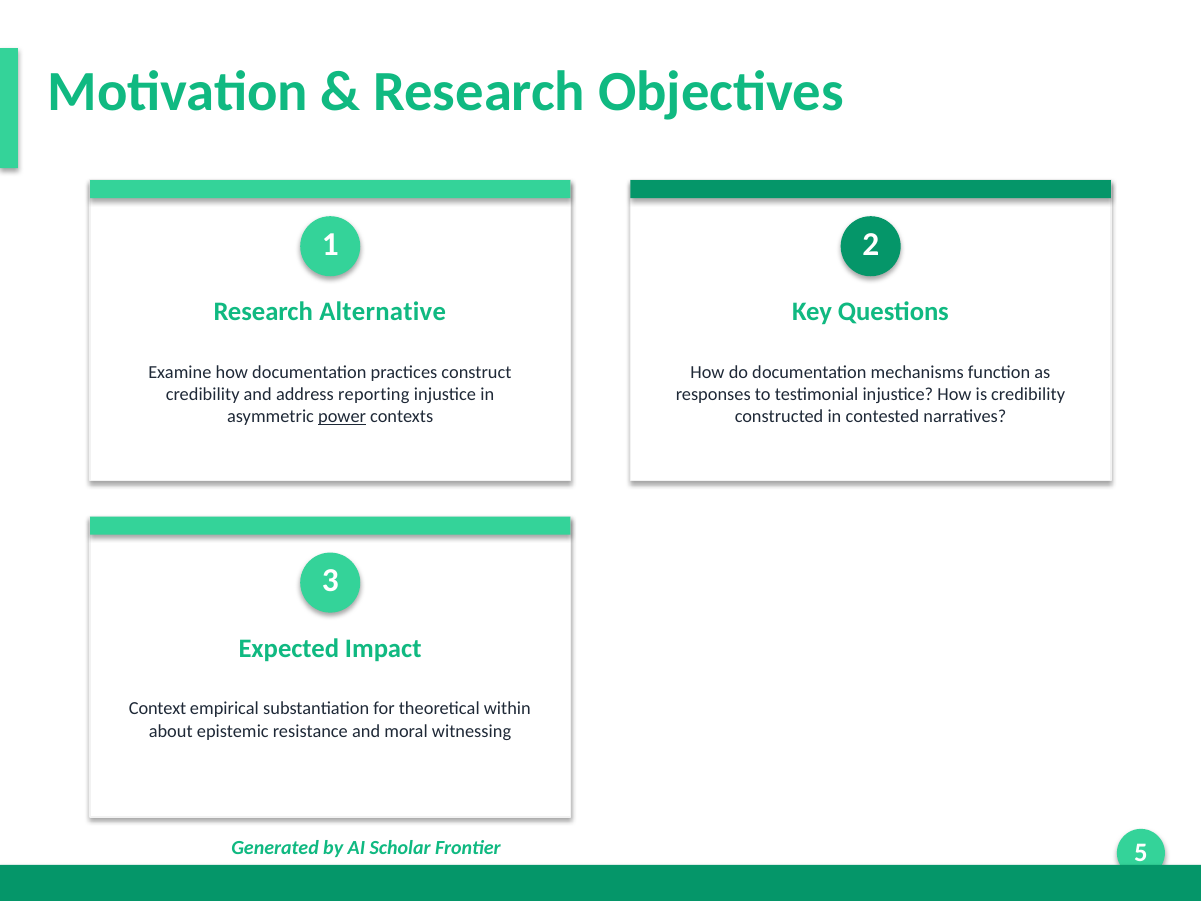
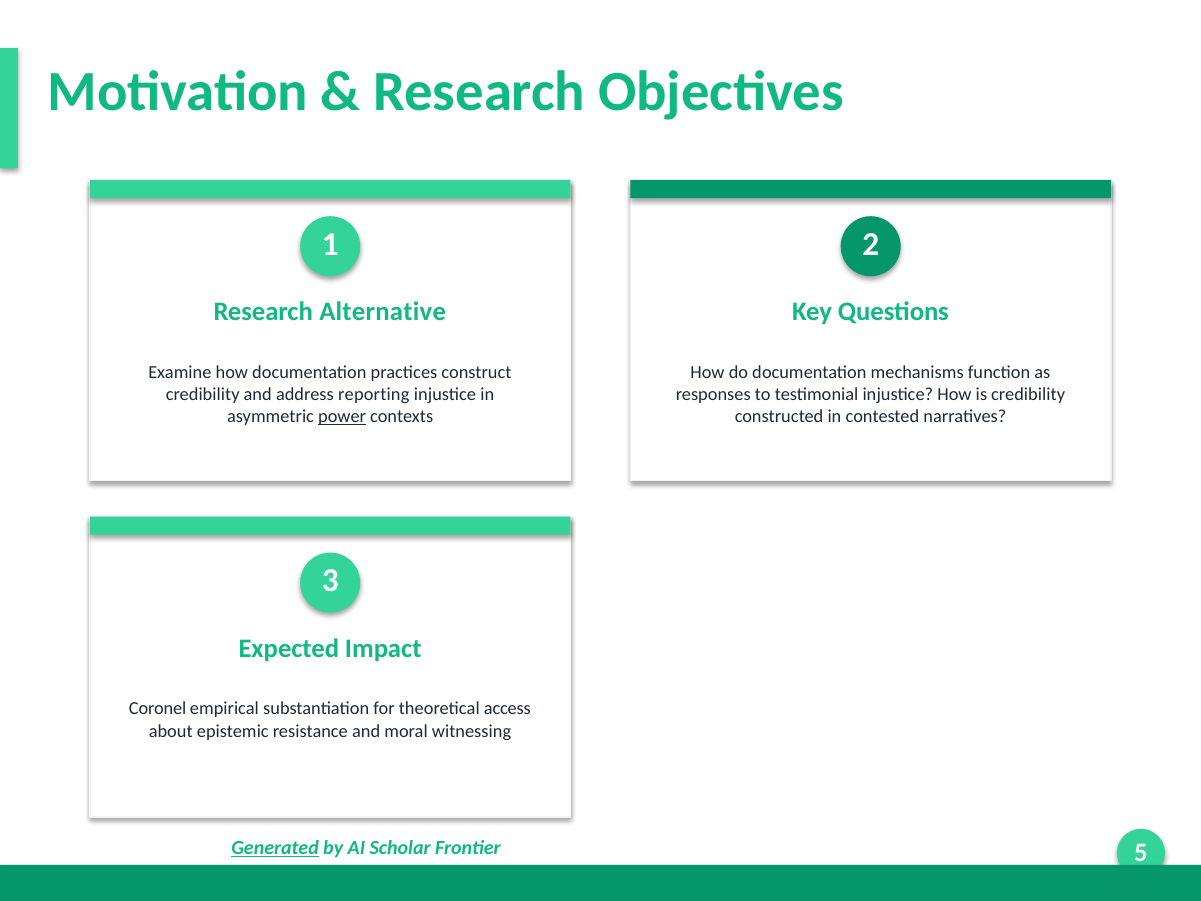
Context: Context -> Coronel (158, 709)
within: within -> access (507, 709)
Generated underline: none -> present (275, 848)
